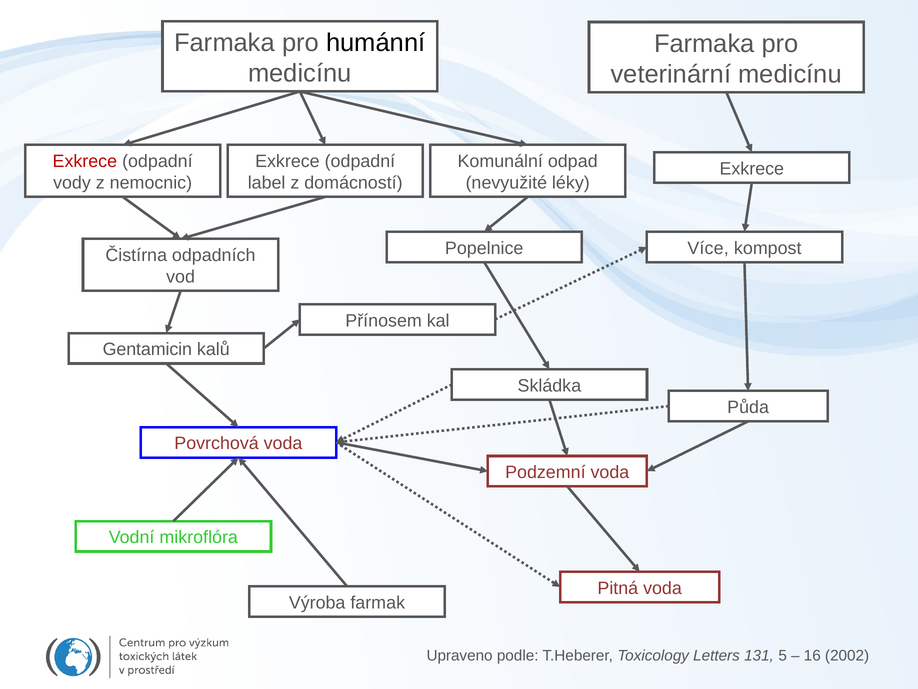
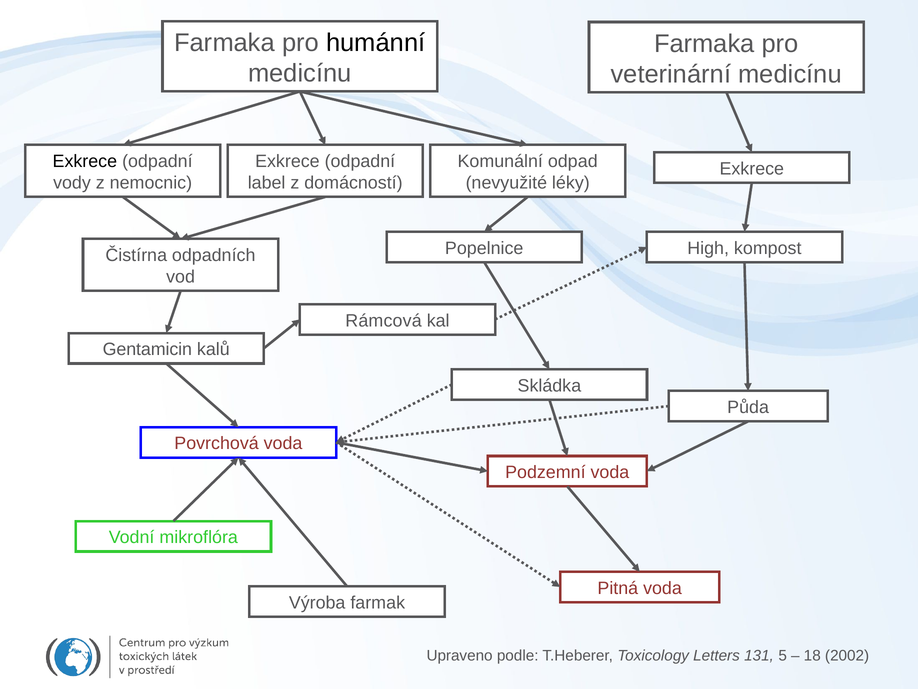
Exkrece colour: red -> black (85, 161)
Více: Více -> High (708, 248)
Přínosem: Přínosem -> Rámcová (384, 320)
16: 16 -> 18 (812, 655)
